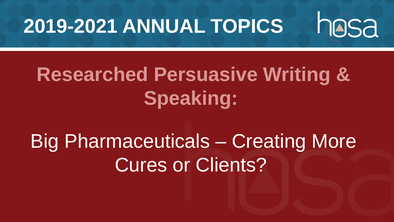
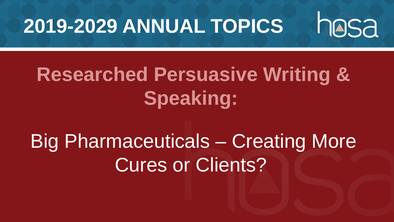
2019-2021: 2019-2021 -> 2019-2029 (71, 26)
